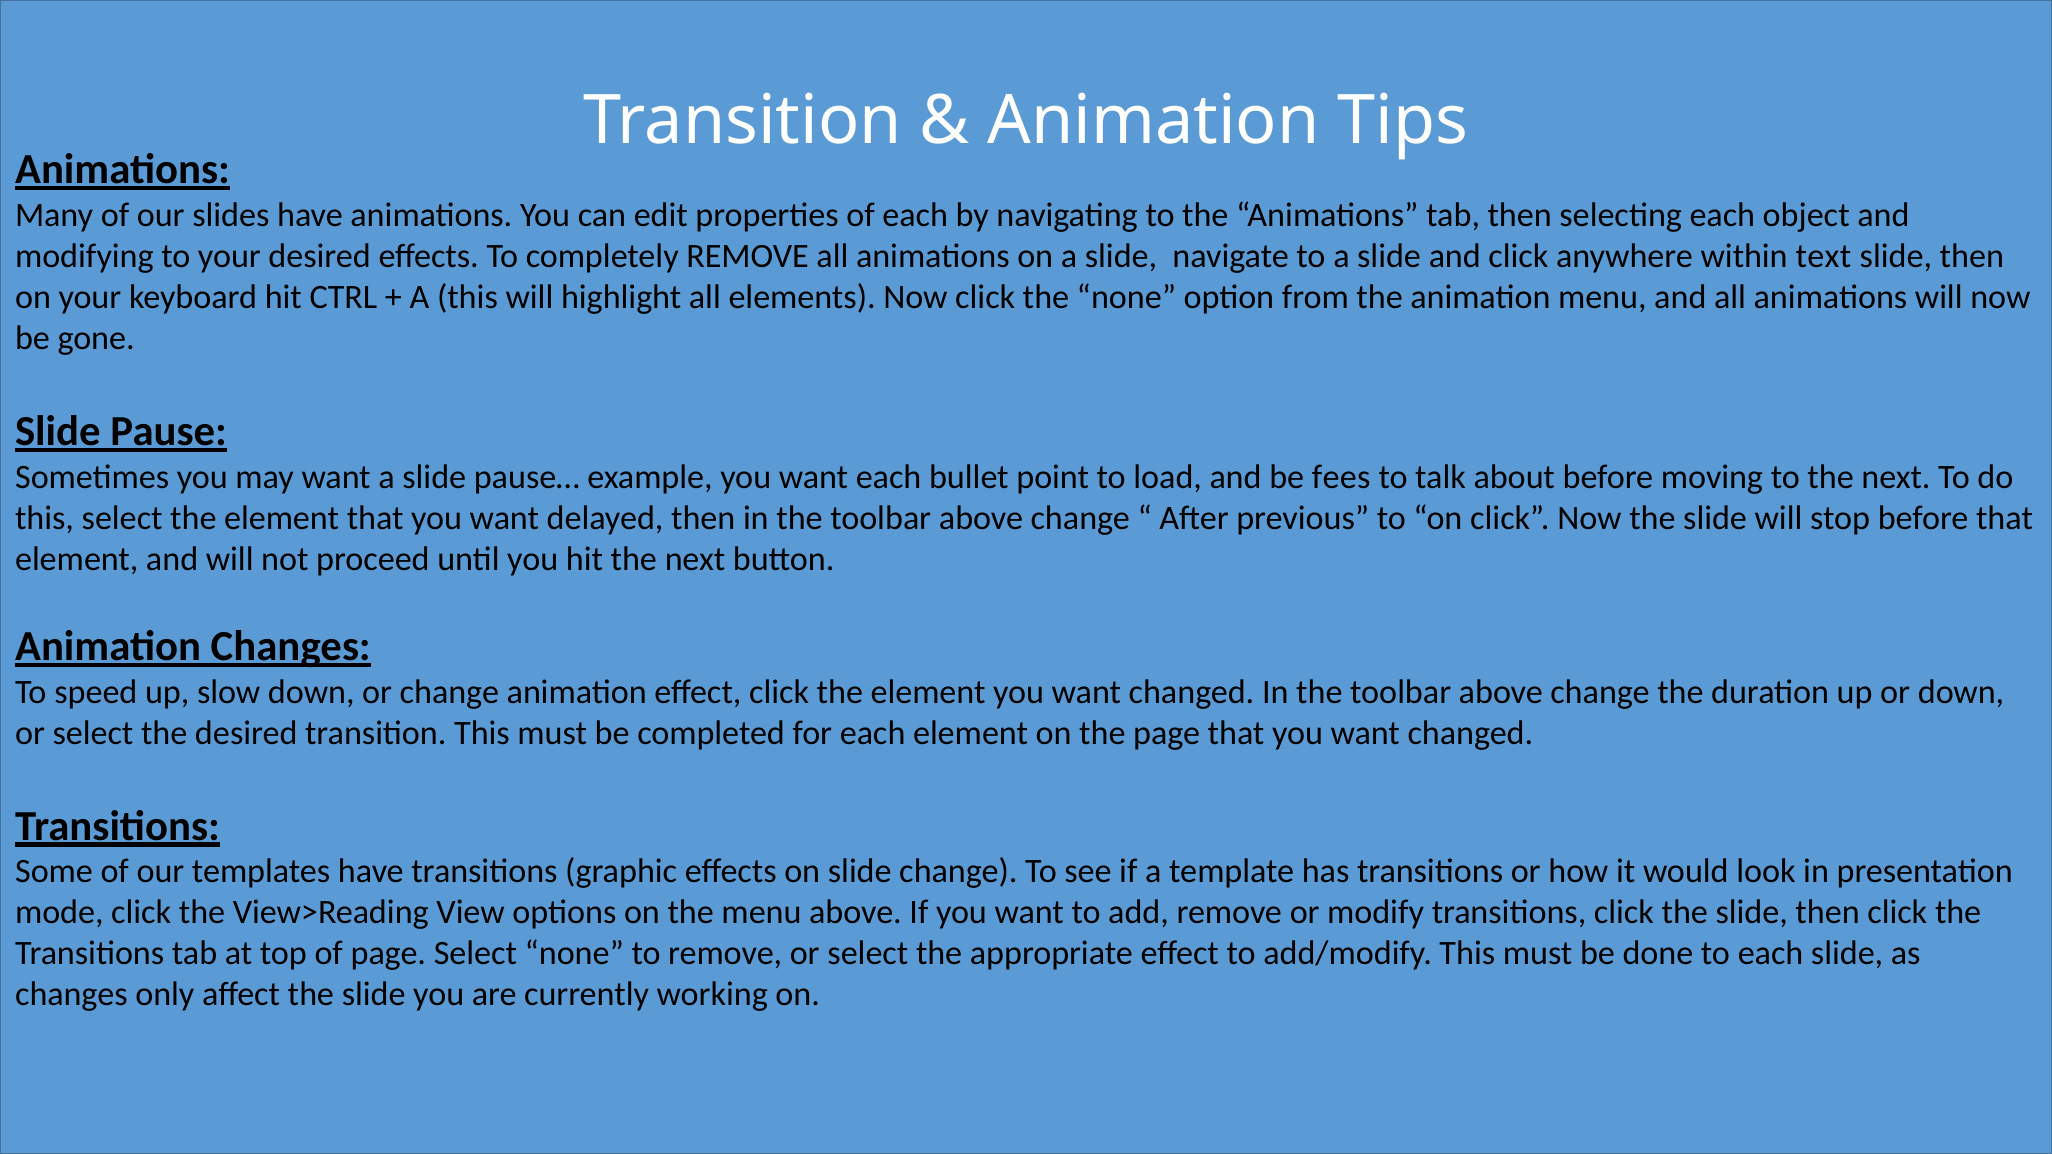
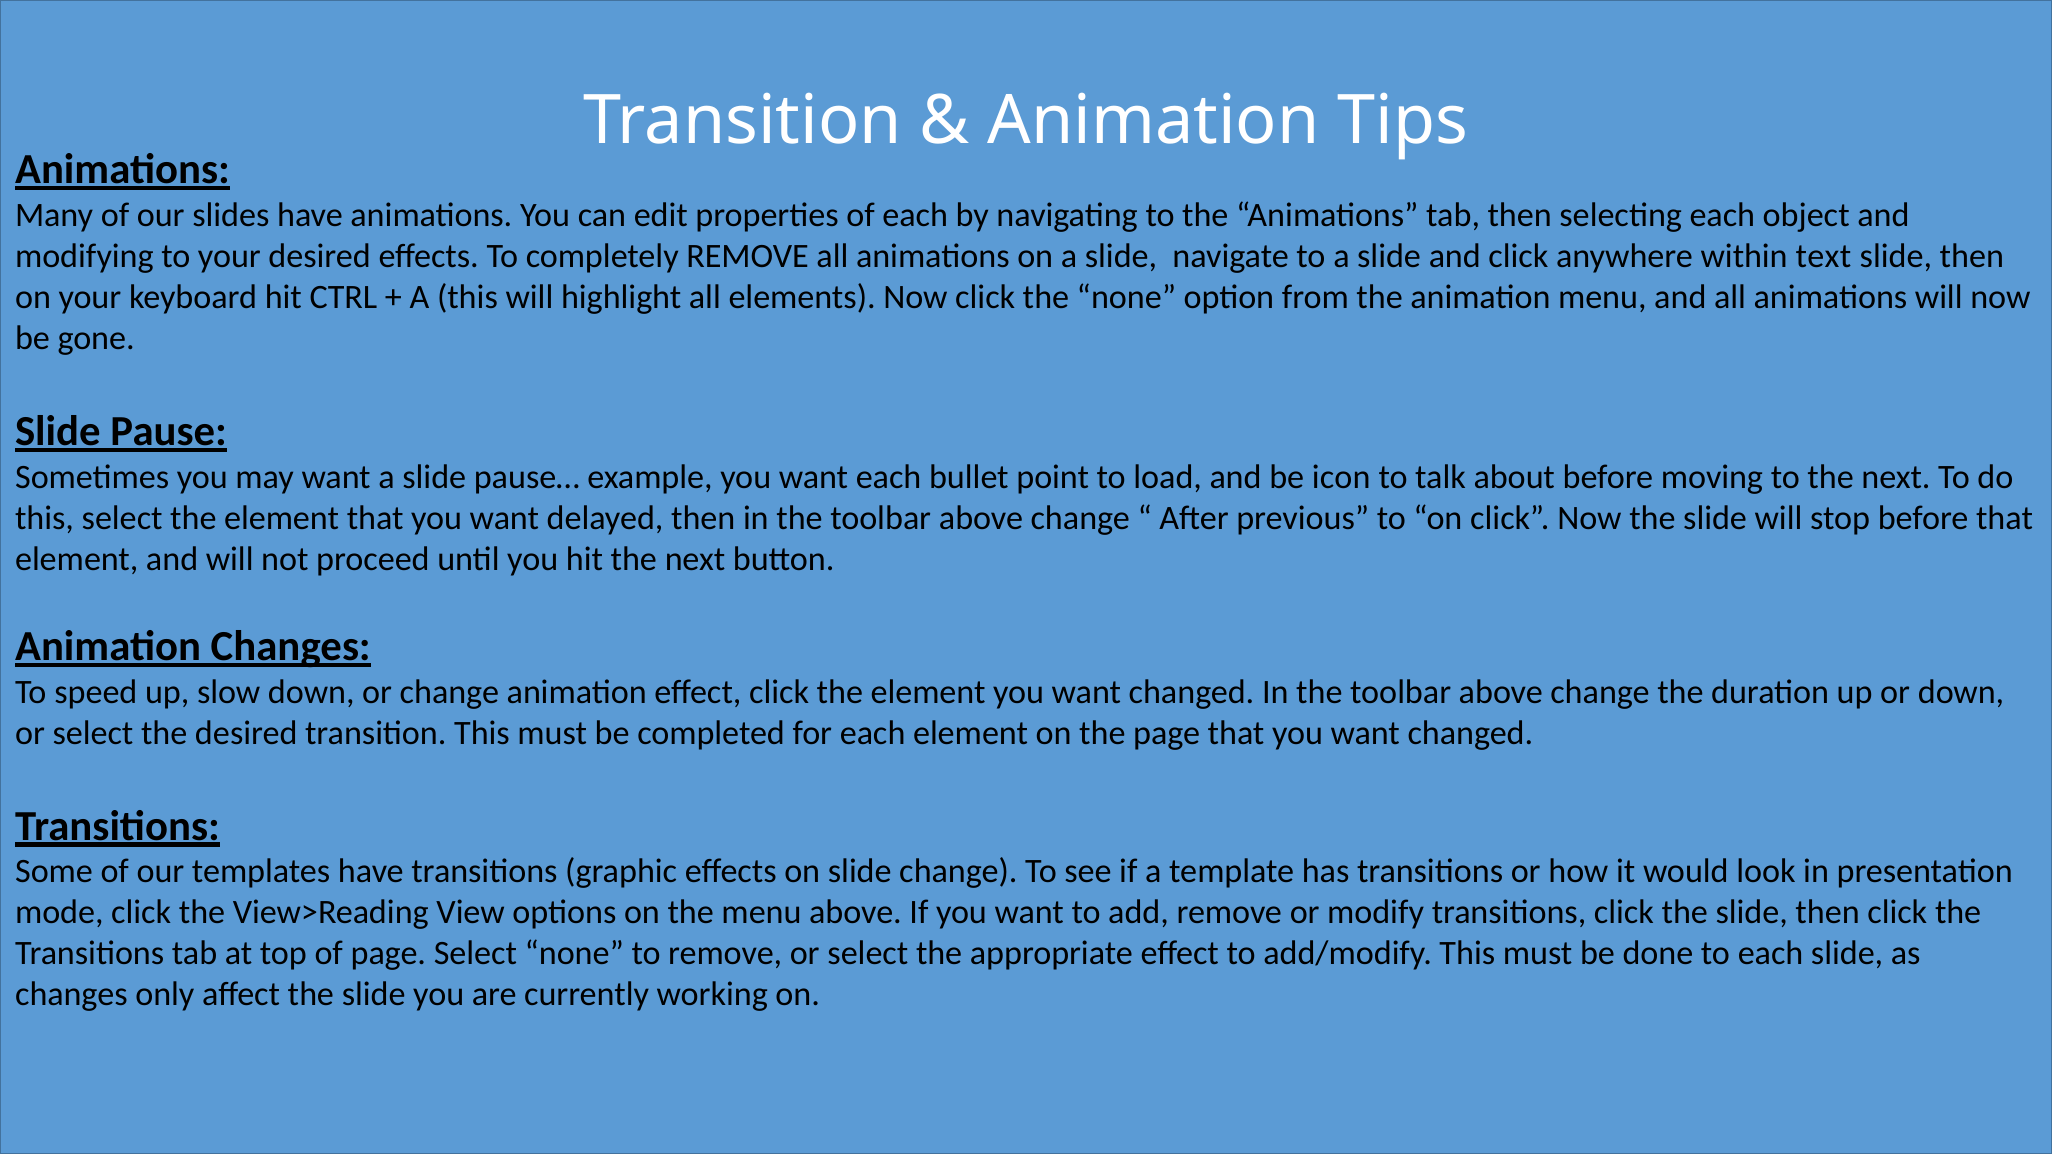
fees: fees -> icon (1341, 477)
